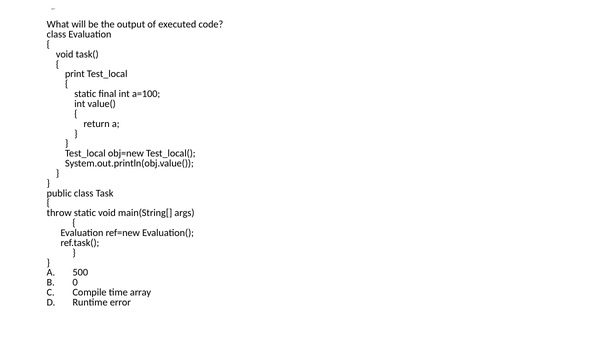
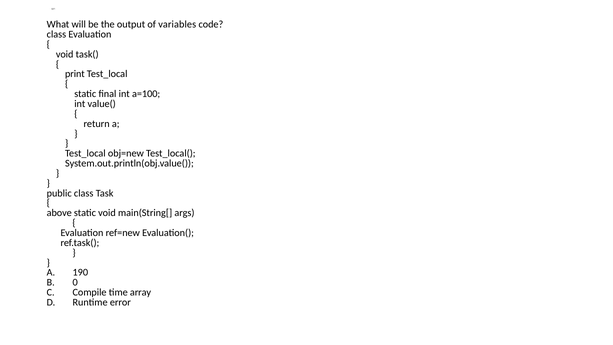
executed: executed -> variables (177, 24)
throw: throw -> above (59, 213)
500: 500 -> 190 (80, 272)
